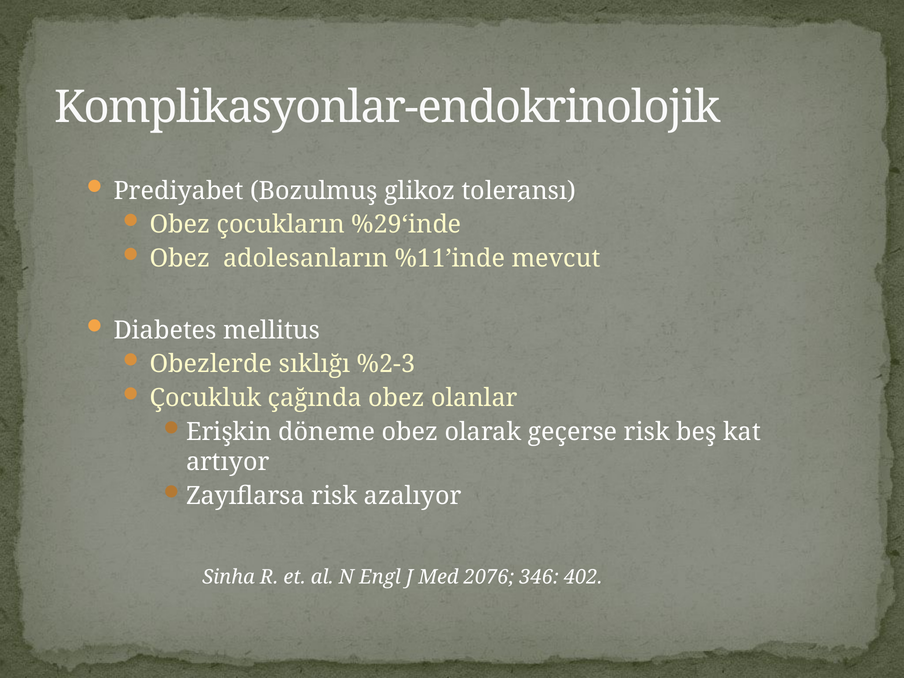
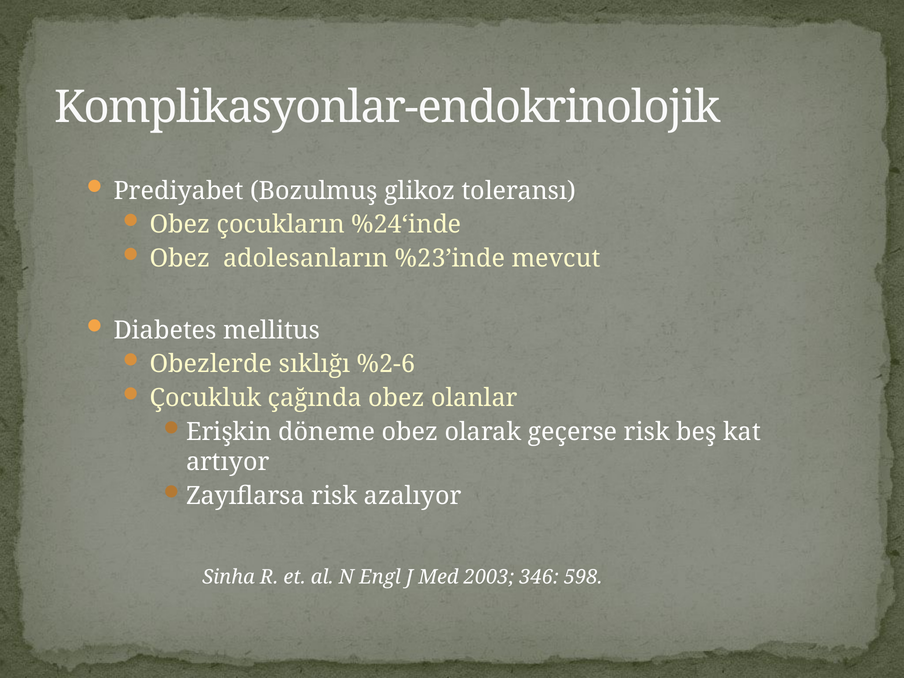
%29‘inde: %29‘inde -> %24‘inde (406, 225)
%11’inde: %11’inde -> %23’inde (450, 259)
%2-3: %2-3 -> %2-6 (386, 364)
2076: 2076 -> 2003 (489, 577)
402: 402 -> 598 (583, 577)
